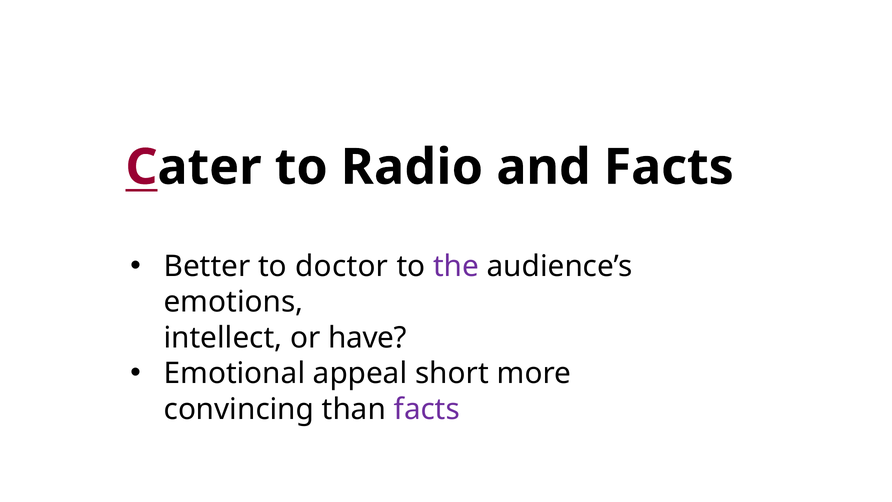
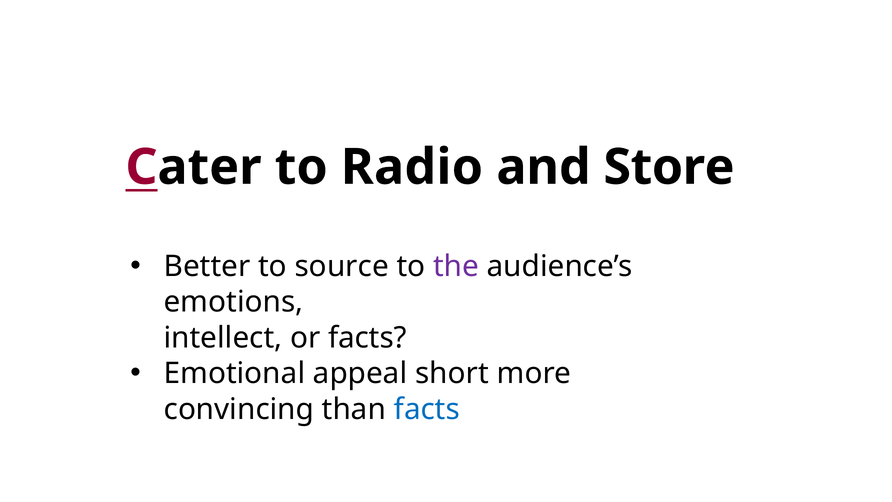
and Facts: Facts -> Store (669, 167)
doctor: doctor -> source (342, 266)
or have: have -> facts (367, 338)
facts colour: purple -> blue (427, 409)
